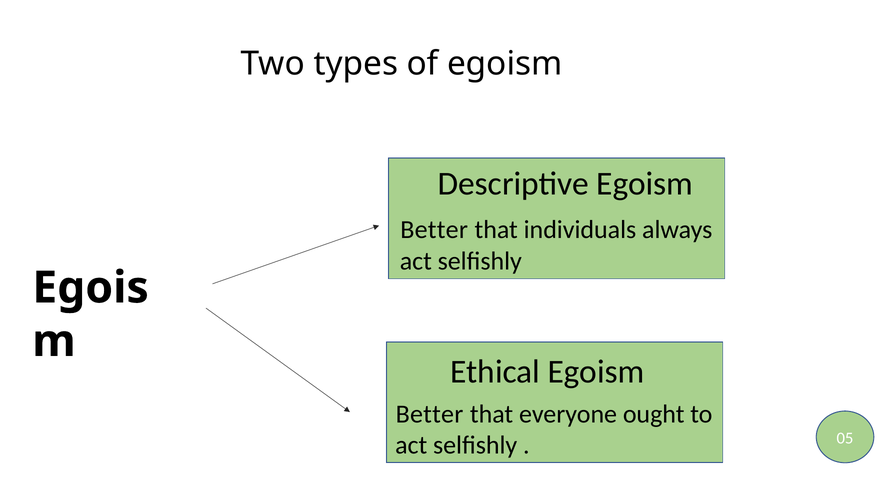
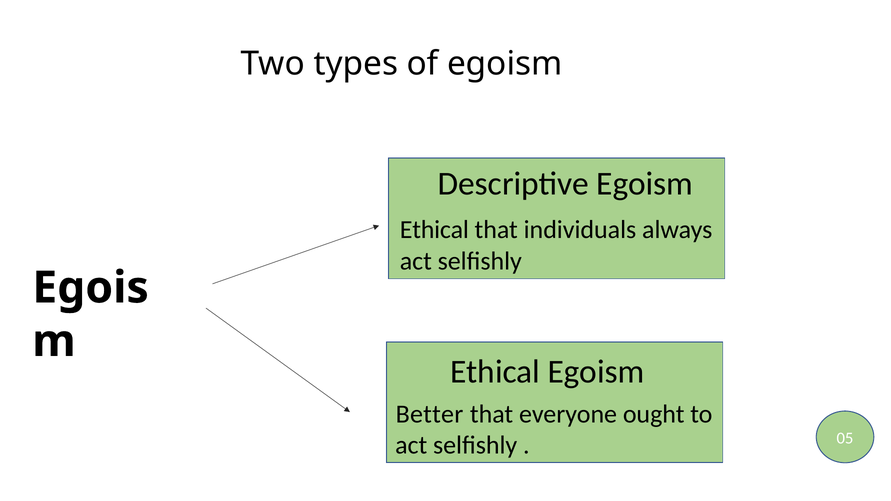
Better: Better -> Ethical (434, 230)
